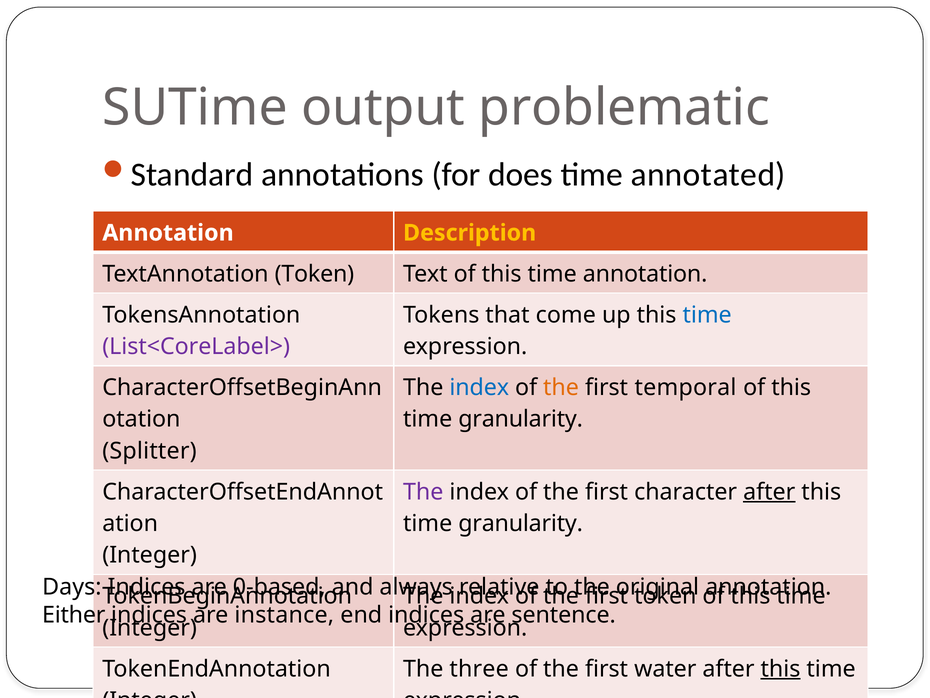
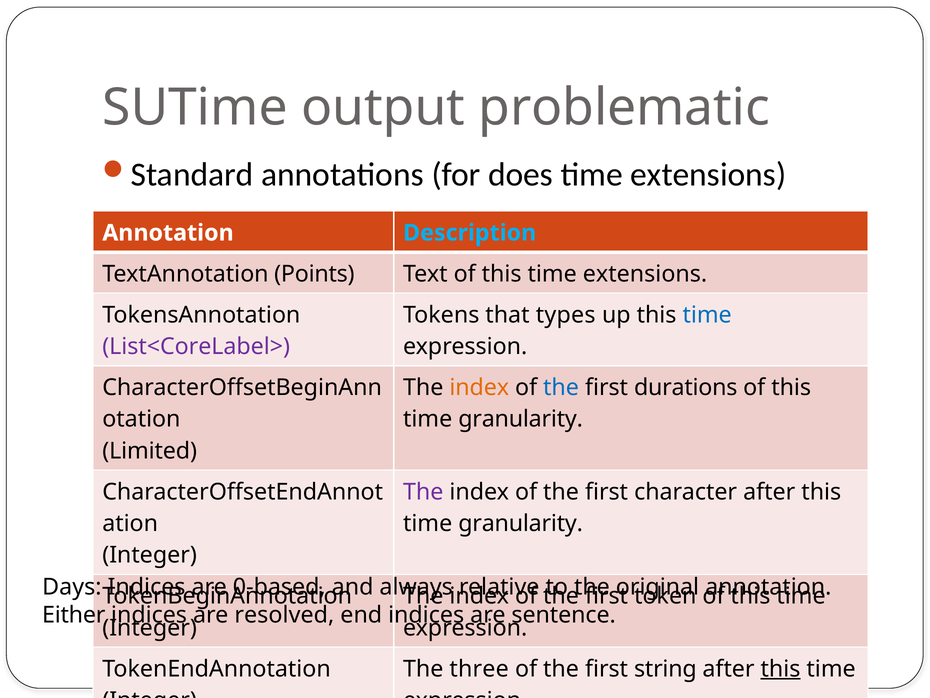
annotated: annotated -> extensions (708, 174)
Description colour: yellow -> light blue (470, 233)
TextAnnotation Token: Token -> Points (314, 274)
this time annotation: annotation -> extensions (645, 274)
come: come -> types (566, 315)
index colour: blue -> orange (479, 387)
the colour: orange -> blue (561, 387)
temporal: temporal -> durations (686, 387)
Splitter: Splitter -> Limited (150, 451)
after underline: present -> none (769, 492)
instance: instance -> resolved (284, 615)
water: water -> string (665, 668)
